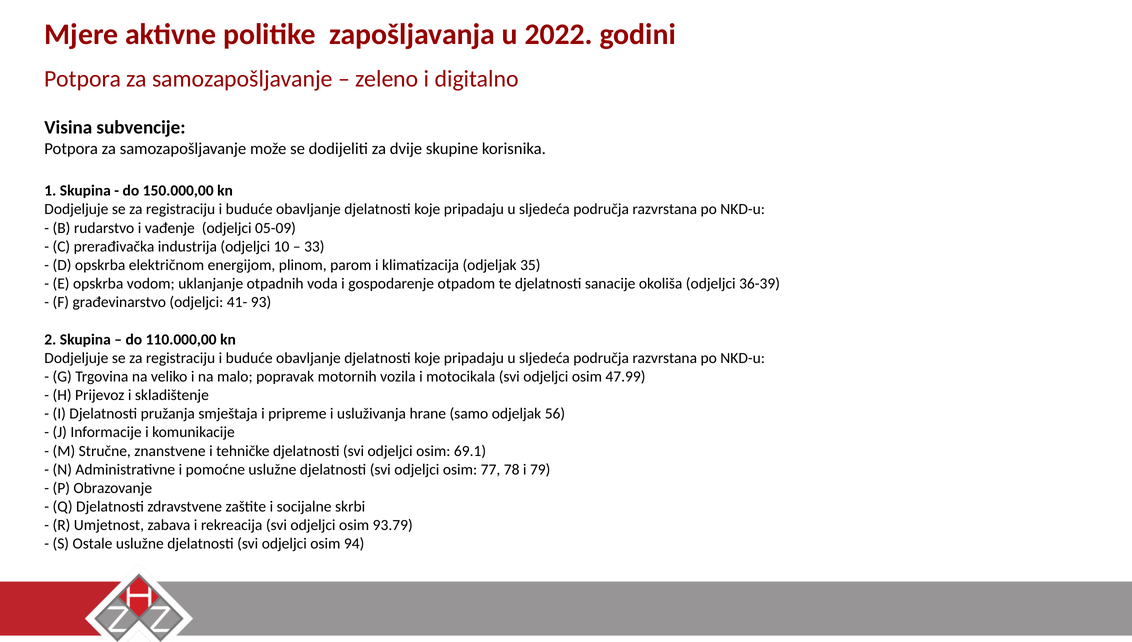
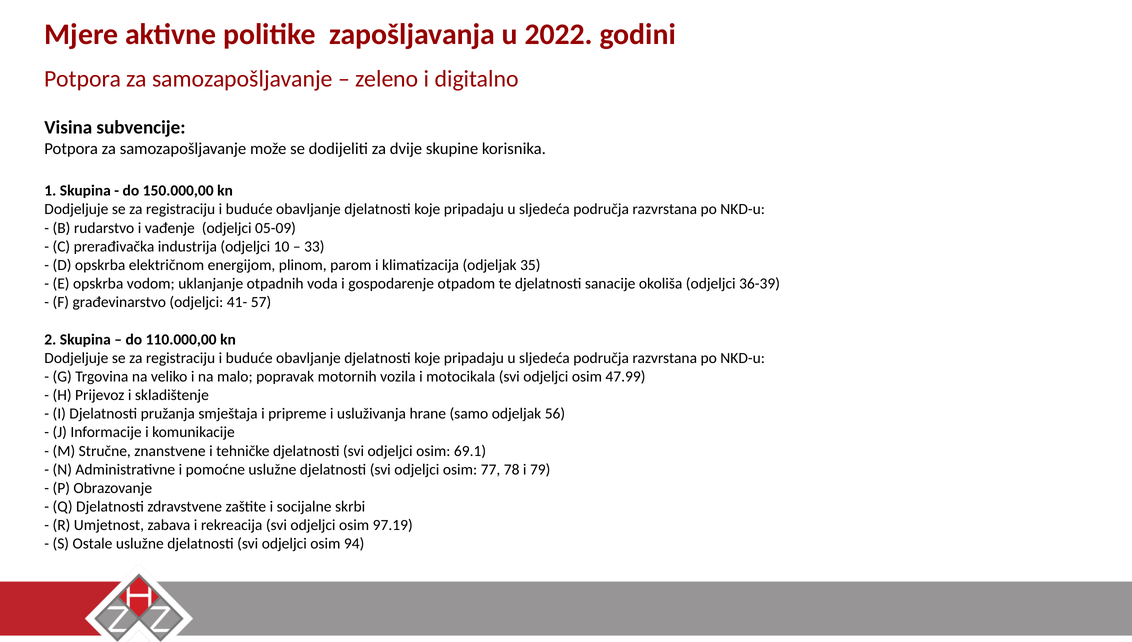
93: 93 -> 57 (261, 302)
93.79: 93.79 -> 97.19 (393, 525)
